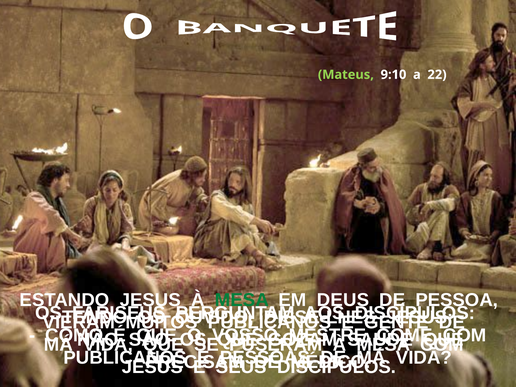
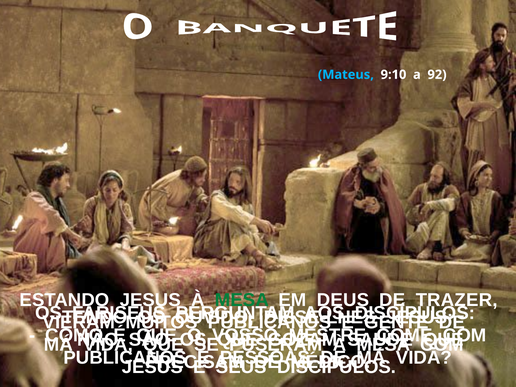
Mateus colour: light green -> light blue (346, 75)
22: 22 -> 92 (437, 75)
PESSOA: PESSOA -> TRAZER (457, 300)
